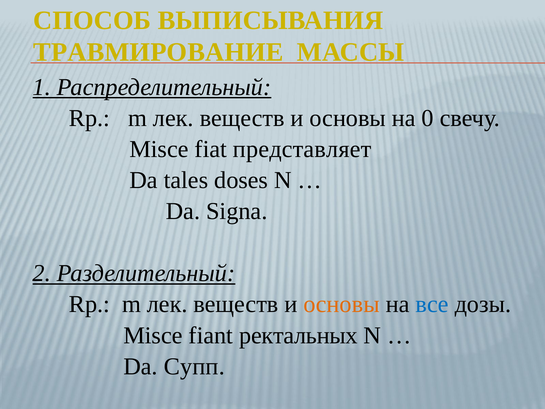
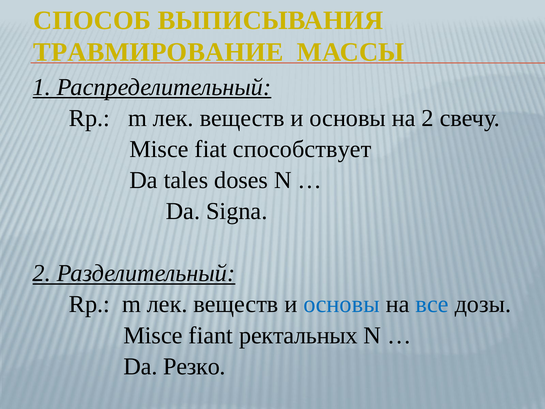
на 0: 0 -> 2 (428, 118)
представляет: представляет -> способствует (302, 149)
основы colour: orange -> blue (342, 304)
Супп: Супп -> Резко (194, 366)
